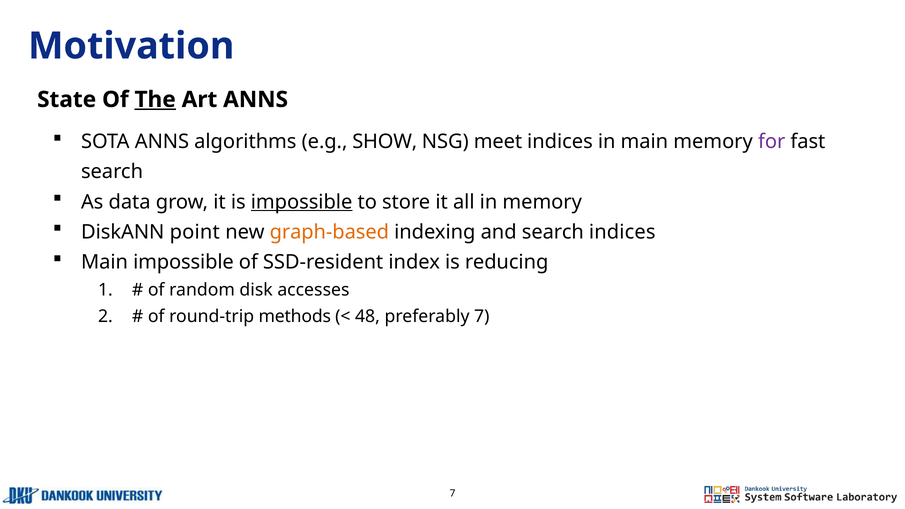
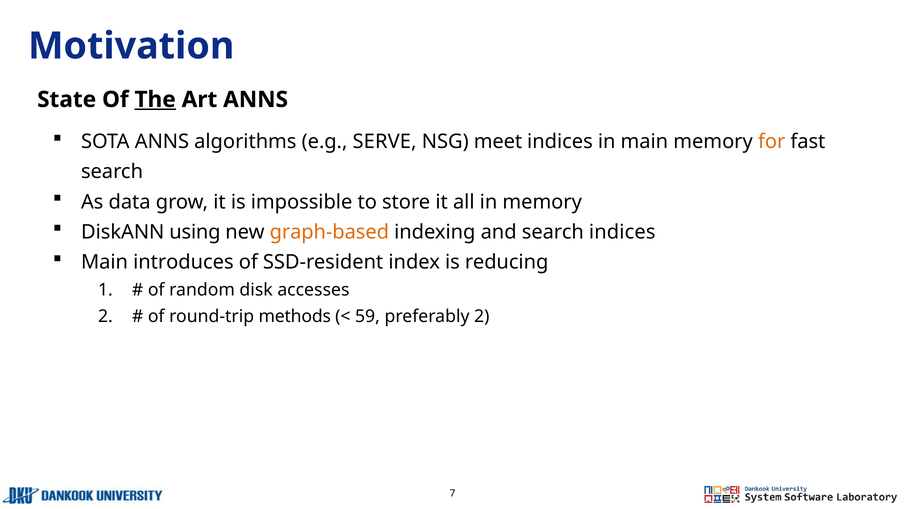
SHOW: SHOW -> SERVE (385, 142)
for colour: purple -> orange (772, 142)
impossible underline: present -> none (302, 202)
point: point -> using (195, 232)
Main impossible: impossible -> introduces (183, 262)
48: 48 -> 59 (367, 316)
preferably 7: 7 -> 2 (482, 316)
